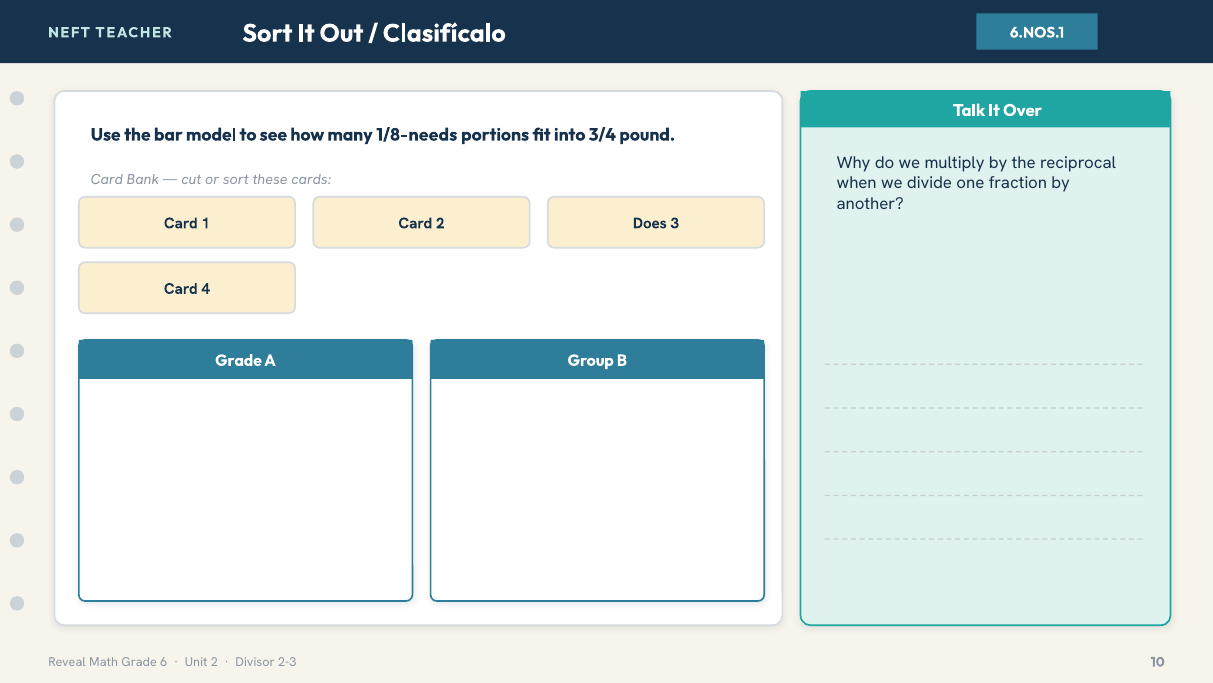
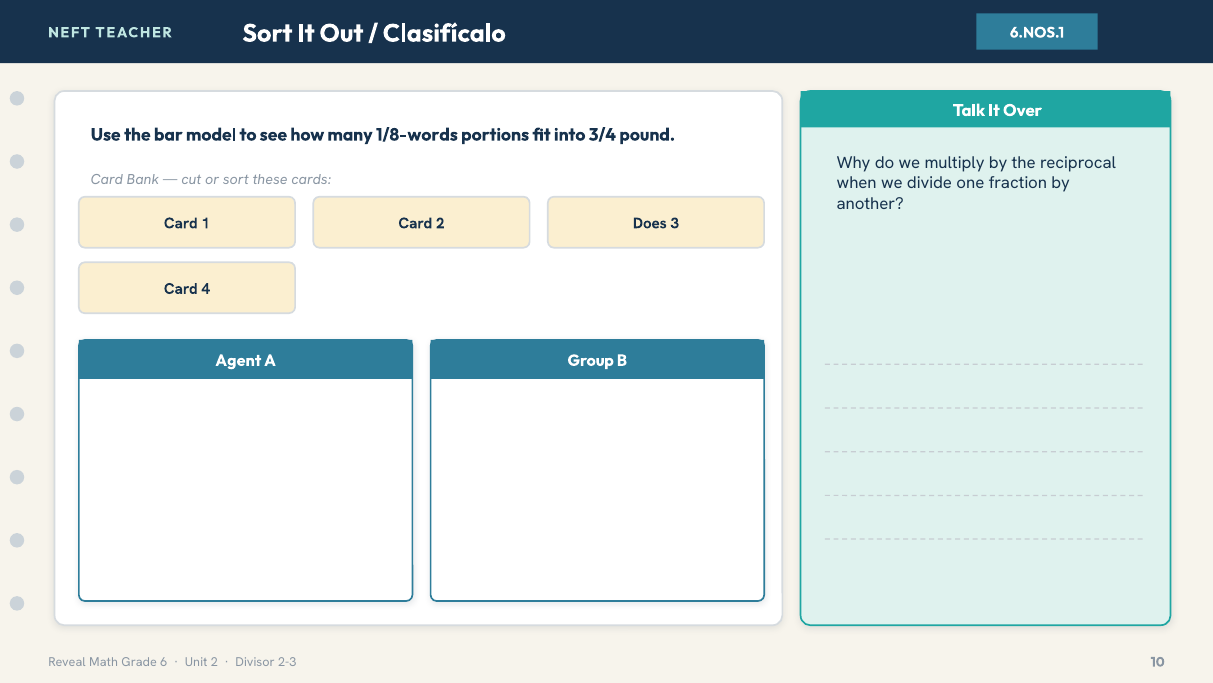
1/8-needs: 1/8-needs -> 1/8-words (417, 135)
Grade: Grade -> Agent (238, 360)
